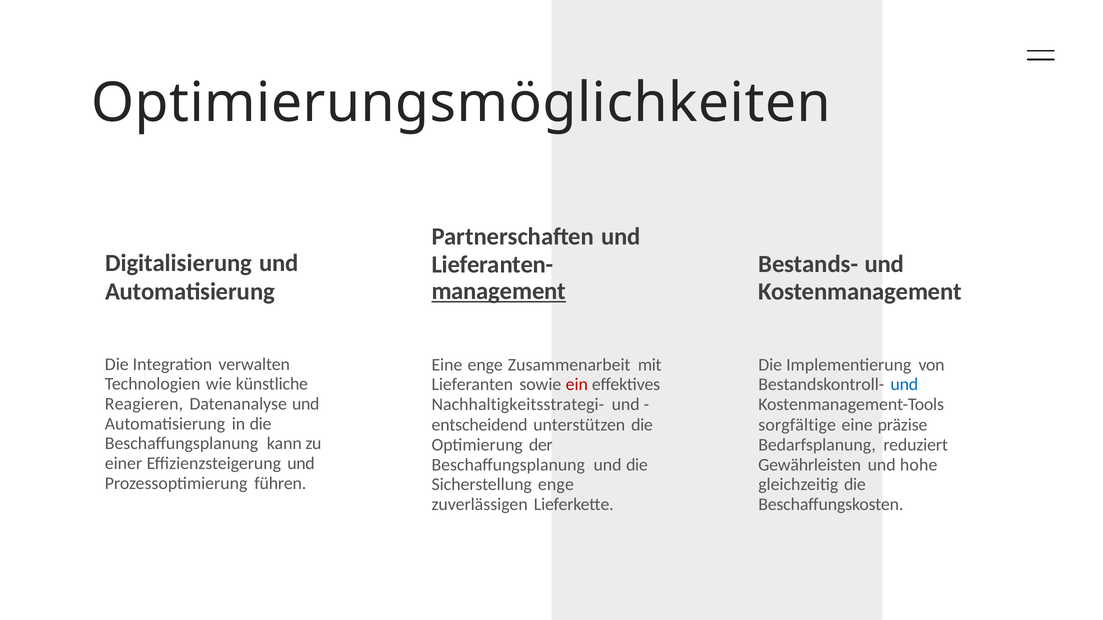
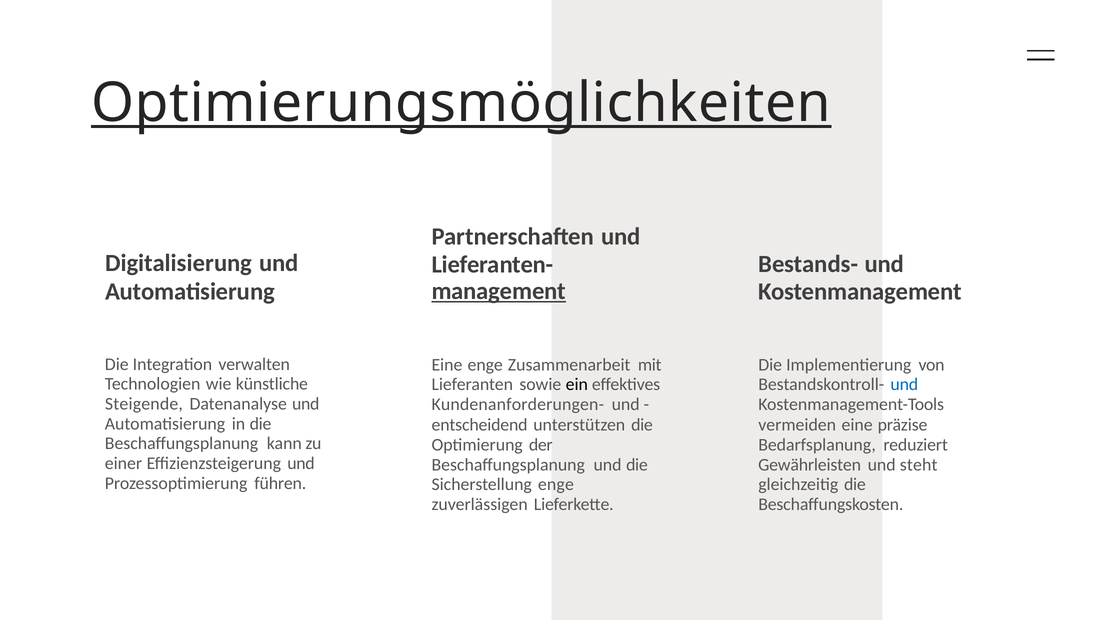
Optimierungsmöglichkeiten underline: none -> present (461, 103)
ein colour: red -> black (577, 385)
Reagieren: Reagieren -> Steigende (144, 404)
Nachhaltigkeitsstrategi-: Nachhaltigkeitsstrategi- -> Kundenanforderungen- (518, 405)
sorgfältige: sorgfältige -> vermeiden (797, 425)
hohe: hohe -> steht (919, 465)
